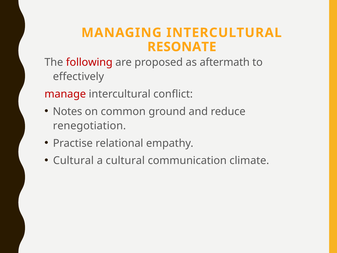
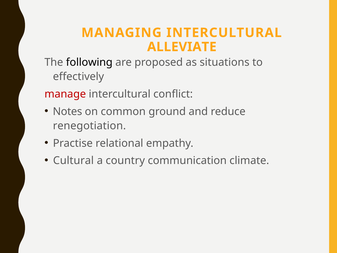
RESONATE: RESONATE -> ALLEVIATE (182, 47)
following colour: red -> black (89, 62)
aftermath: aftermath -> situations (225, 62)
a cultural: cultural -> country (125, 161)
